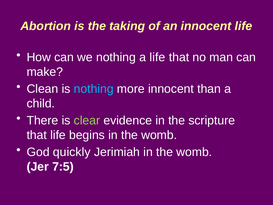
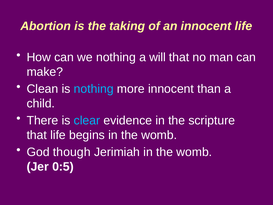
a life: life -> will (158, 57)
clear colour: light green -> light blue (87, 120)
quickly: quickly -> though (72, 152)
7:5: 7:5 -> 0:5 (63, 167)
